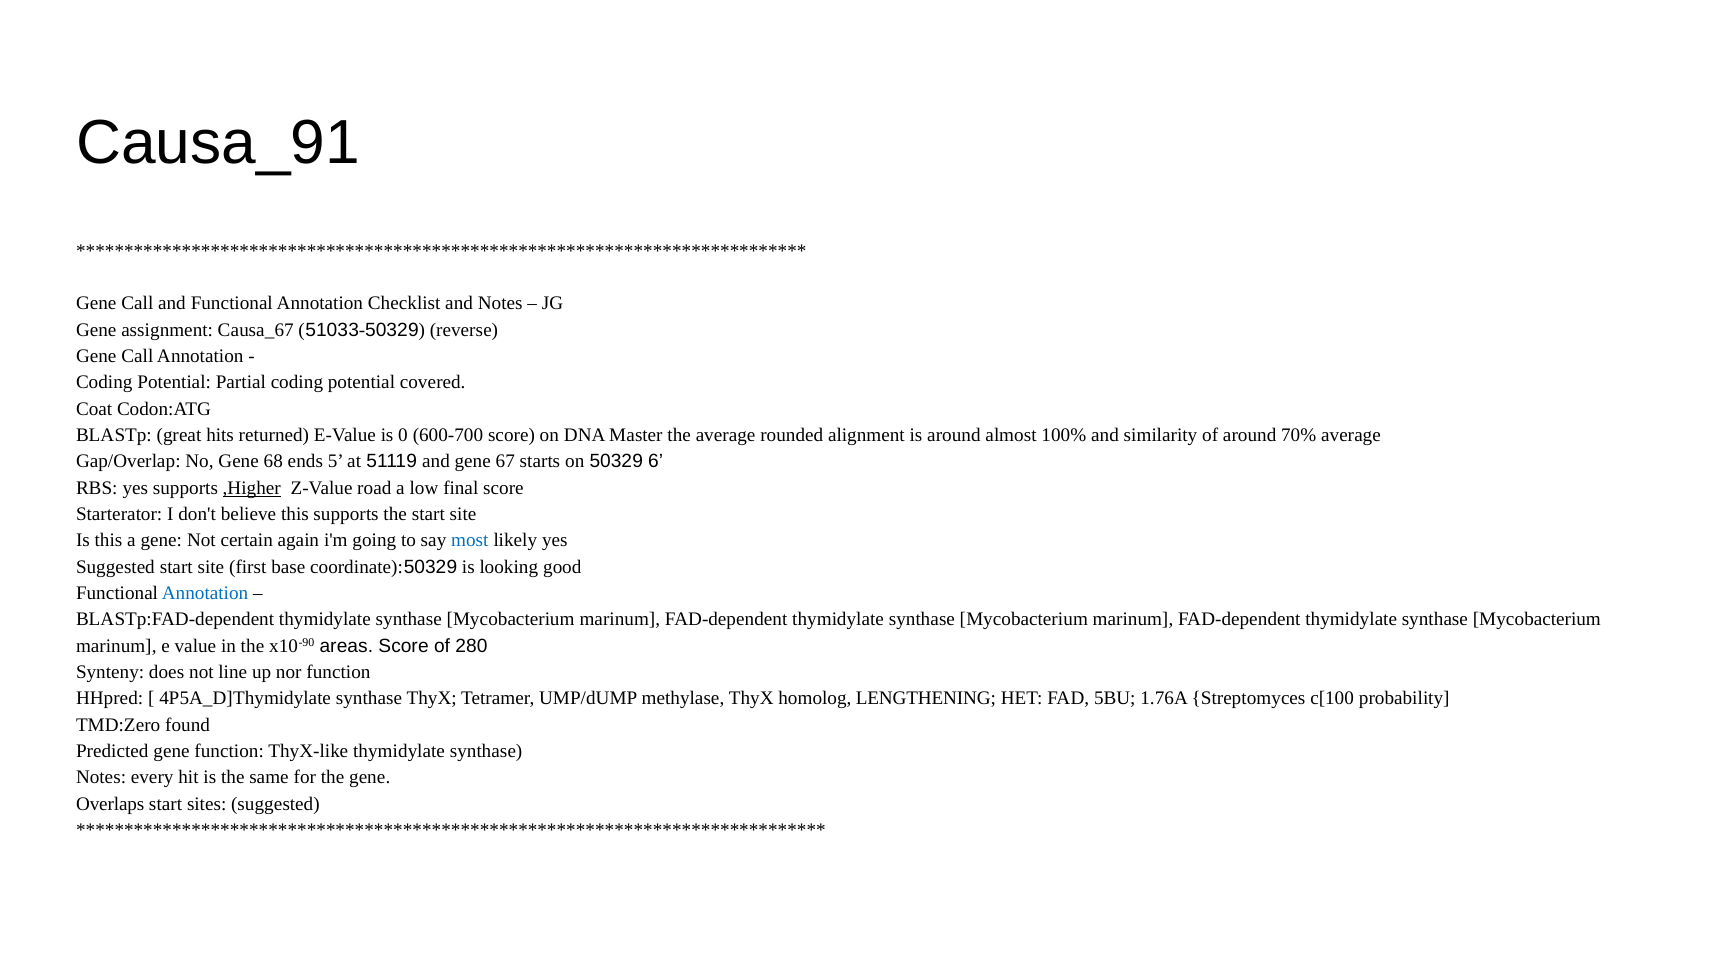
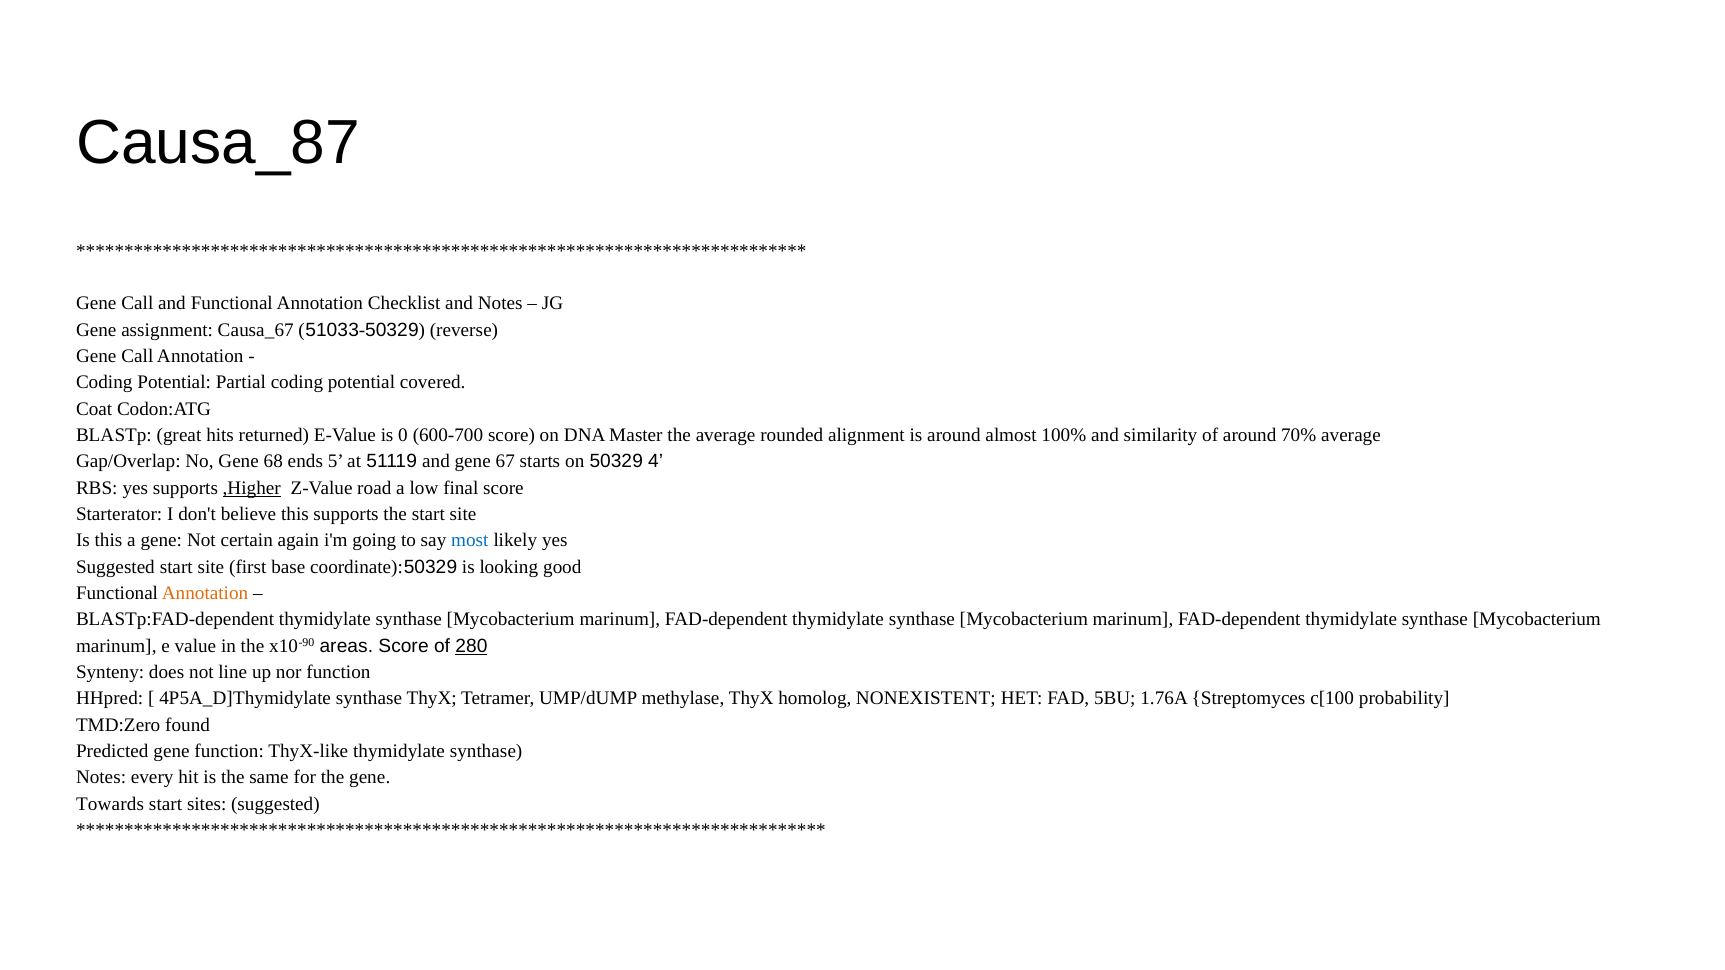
Causa_91: Causa_91 -> Causa_87 (218, 143)
6: 6 -> 4 (656, 462)
Annotation colour: blue -> orange (205, 593)
280 underline: none -> present (471, 646)
LENGTHENING: LENGTHENING -> NONEXISTENT (926, 699)
Overlaps: Overlaps -> Towards (110, 804)
